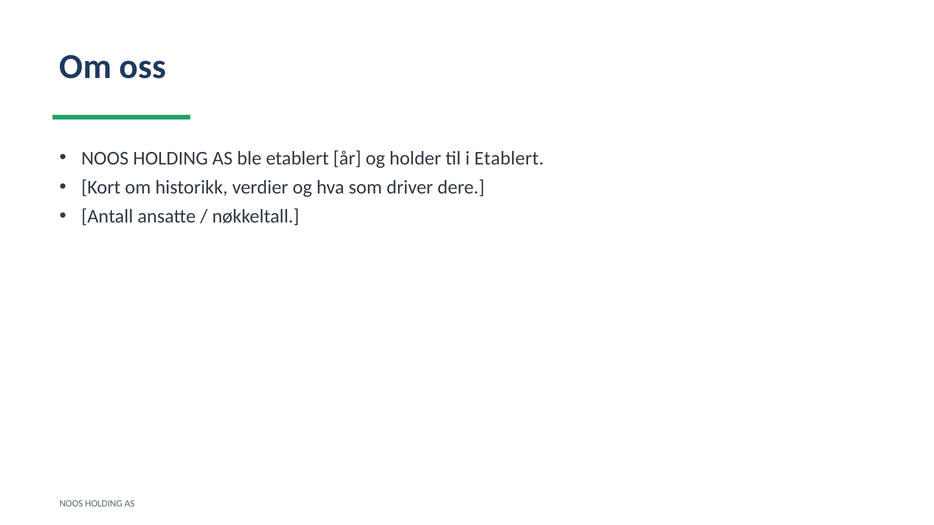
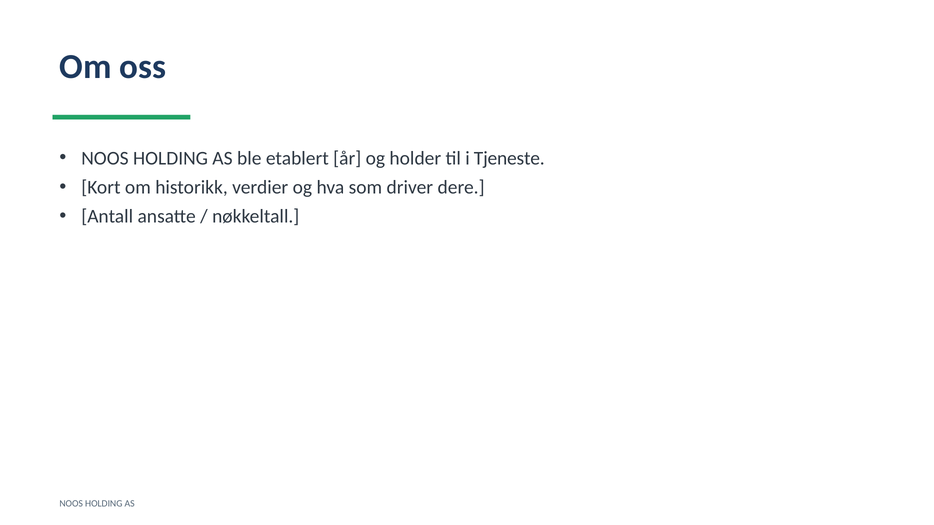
i Etablert: Etablert -> Tjeneste (509, 158)
